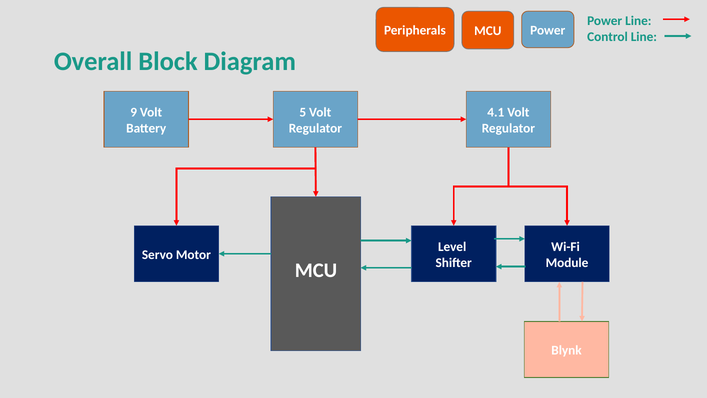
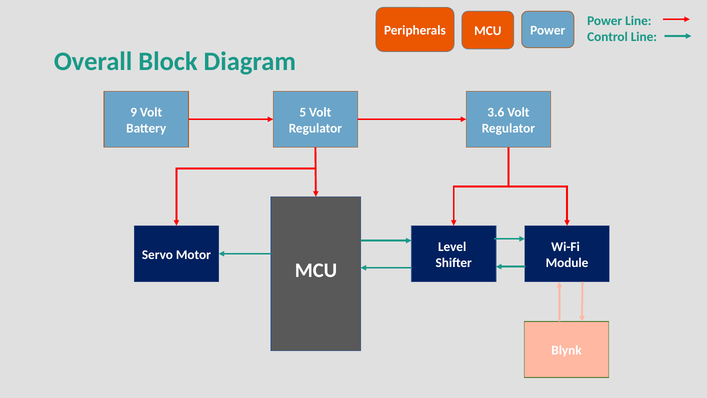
4.1: 4.1 -> 3.6 (496, 112)
